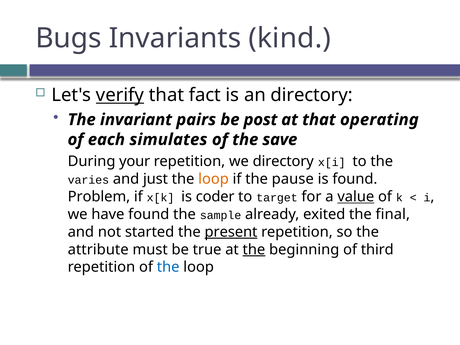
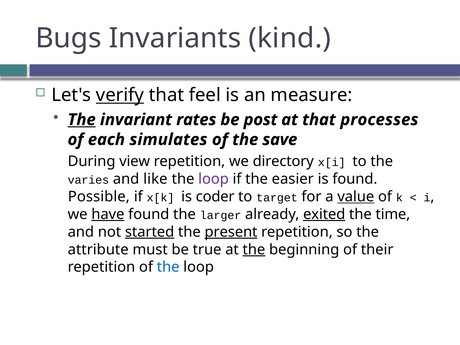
fact: fact -> feel (205, 95)
an directory: directory -> measure (312, 95)
The underline: none -> present (82, 120)
pairs: pairs -> rates (196, 120)
operating: operating -> processes (379, 120)
your: your -> view (135, 161)
just: just -> like (155, 179)
loop colour: orange -> purple (214, 179)
pause: pause -> easier (293, 179)
Problem: Problem -> Possible (99, 197)
have underline: none -> present (108, 214)
sample: sample -> larger (221, 215)
exited underline: none -> present (324, 214)
final: final -> time (393, 214)
started underline: none -> present (150, 232)
third: third -> their (377, 250)
